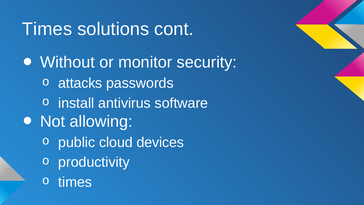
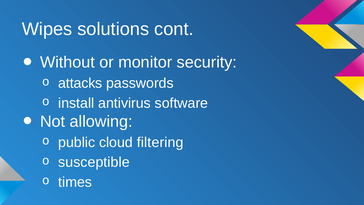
Times: Times -> Wipes (47, 29)
devices: devices -> filtering (160, 142)
productivity: productivity -> susceptible (94, 162)
